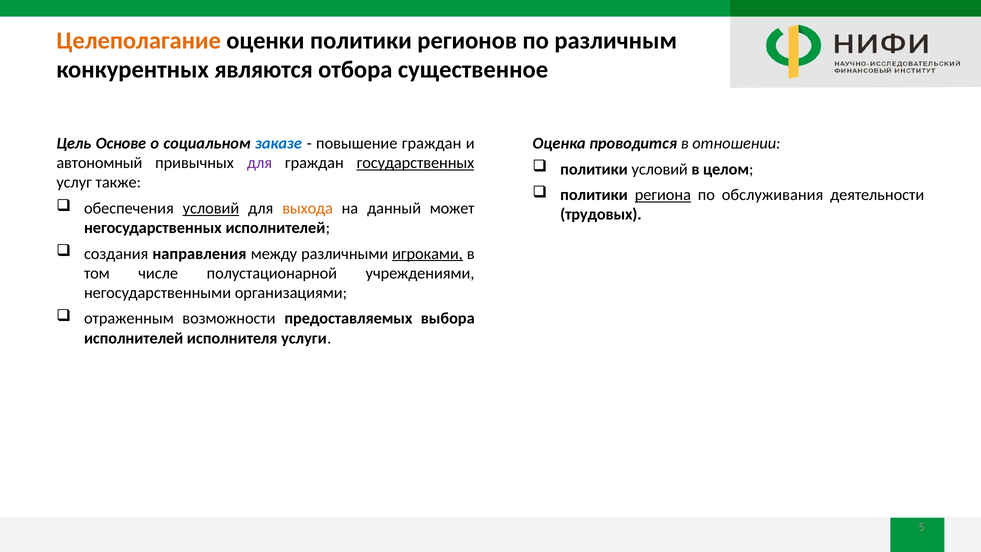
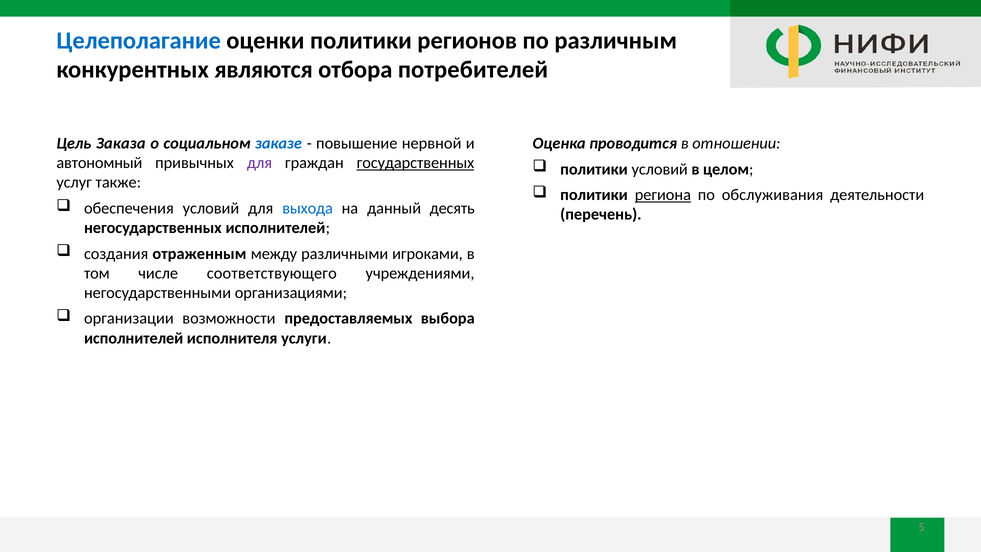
Целеполагание colour: orange -> blue (139, 40)
существенное: существенное -> потребителей (473, 70)
Основе: Основе -> Заказа (121, 143)
повышение граждан: граждан -> нервной (432, 143)
условий underline: present -> none (211, 208)
выхода colour: orange -> blue (308, 208)
может: может -> десять (452, 208)
трудовых: трудовых -> перечень (601, 214)
направления: направления -> отраженным (199, 254)
игроками underline: present -> none (428, 254)
полустационарной: полустационарной -> соответствующего (272, 273)
отраженным: отраженным -> организации (129, 318)
